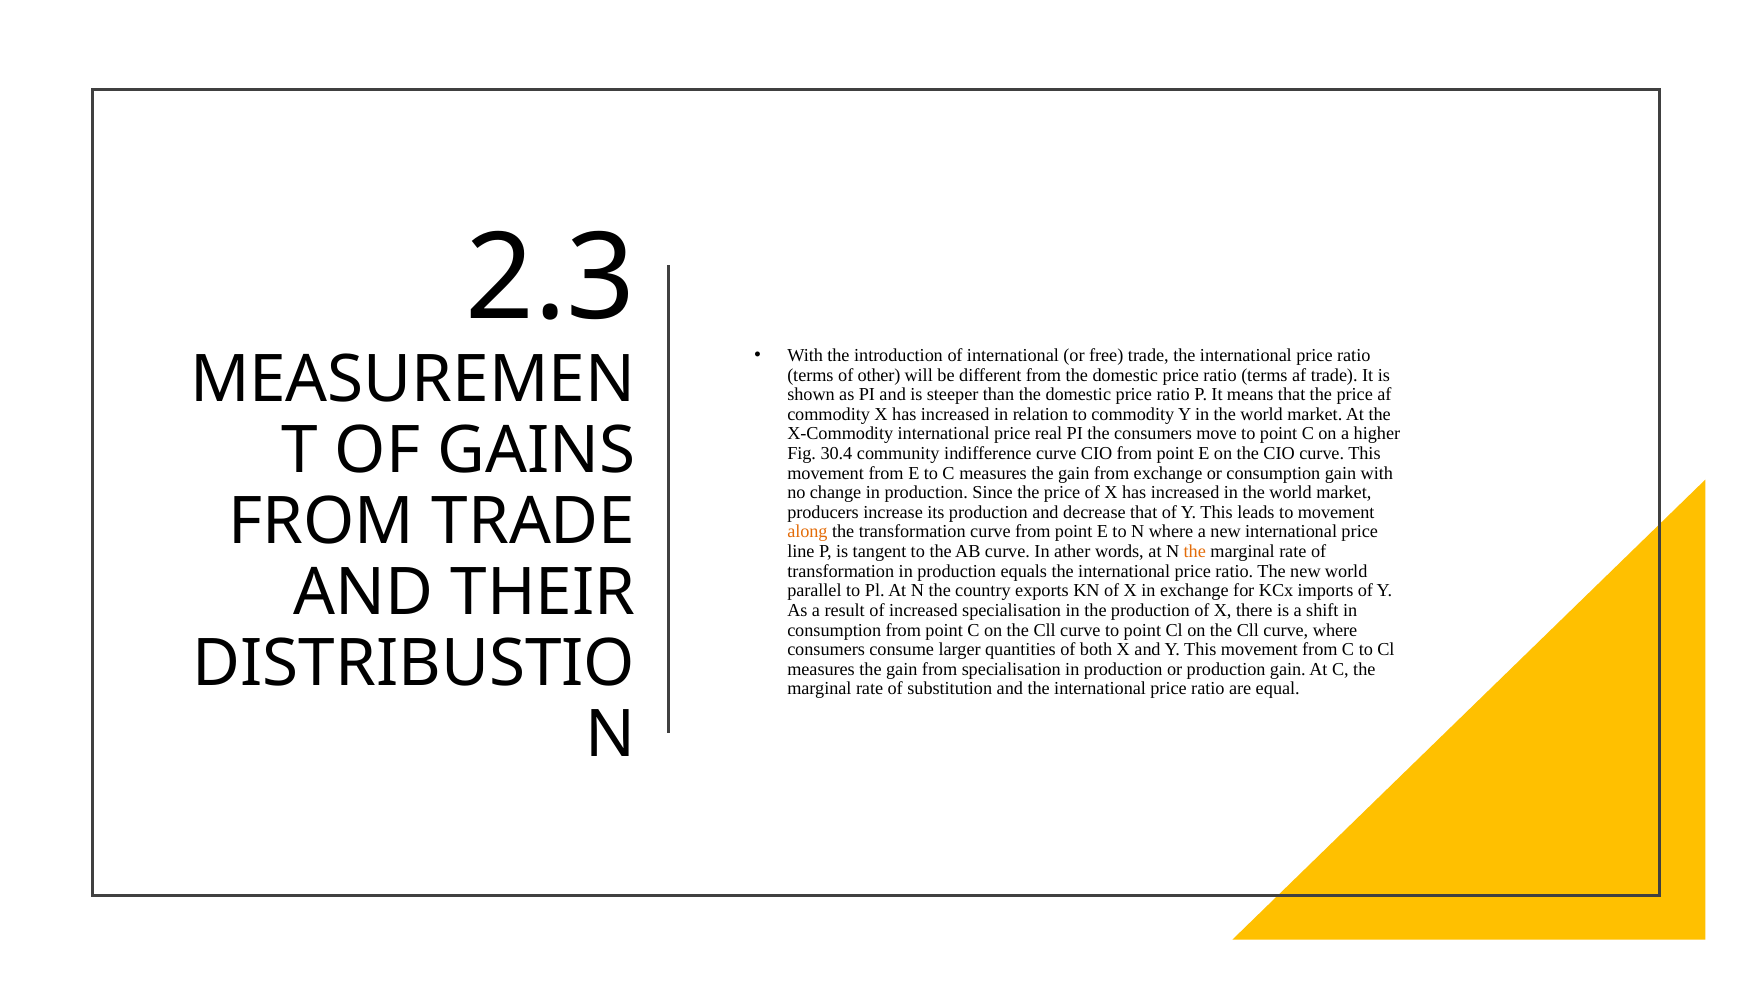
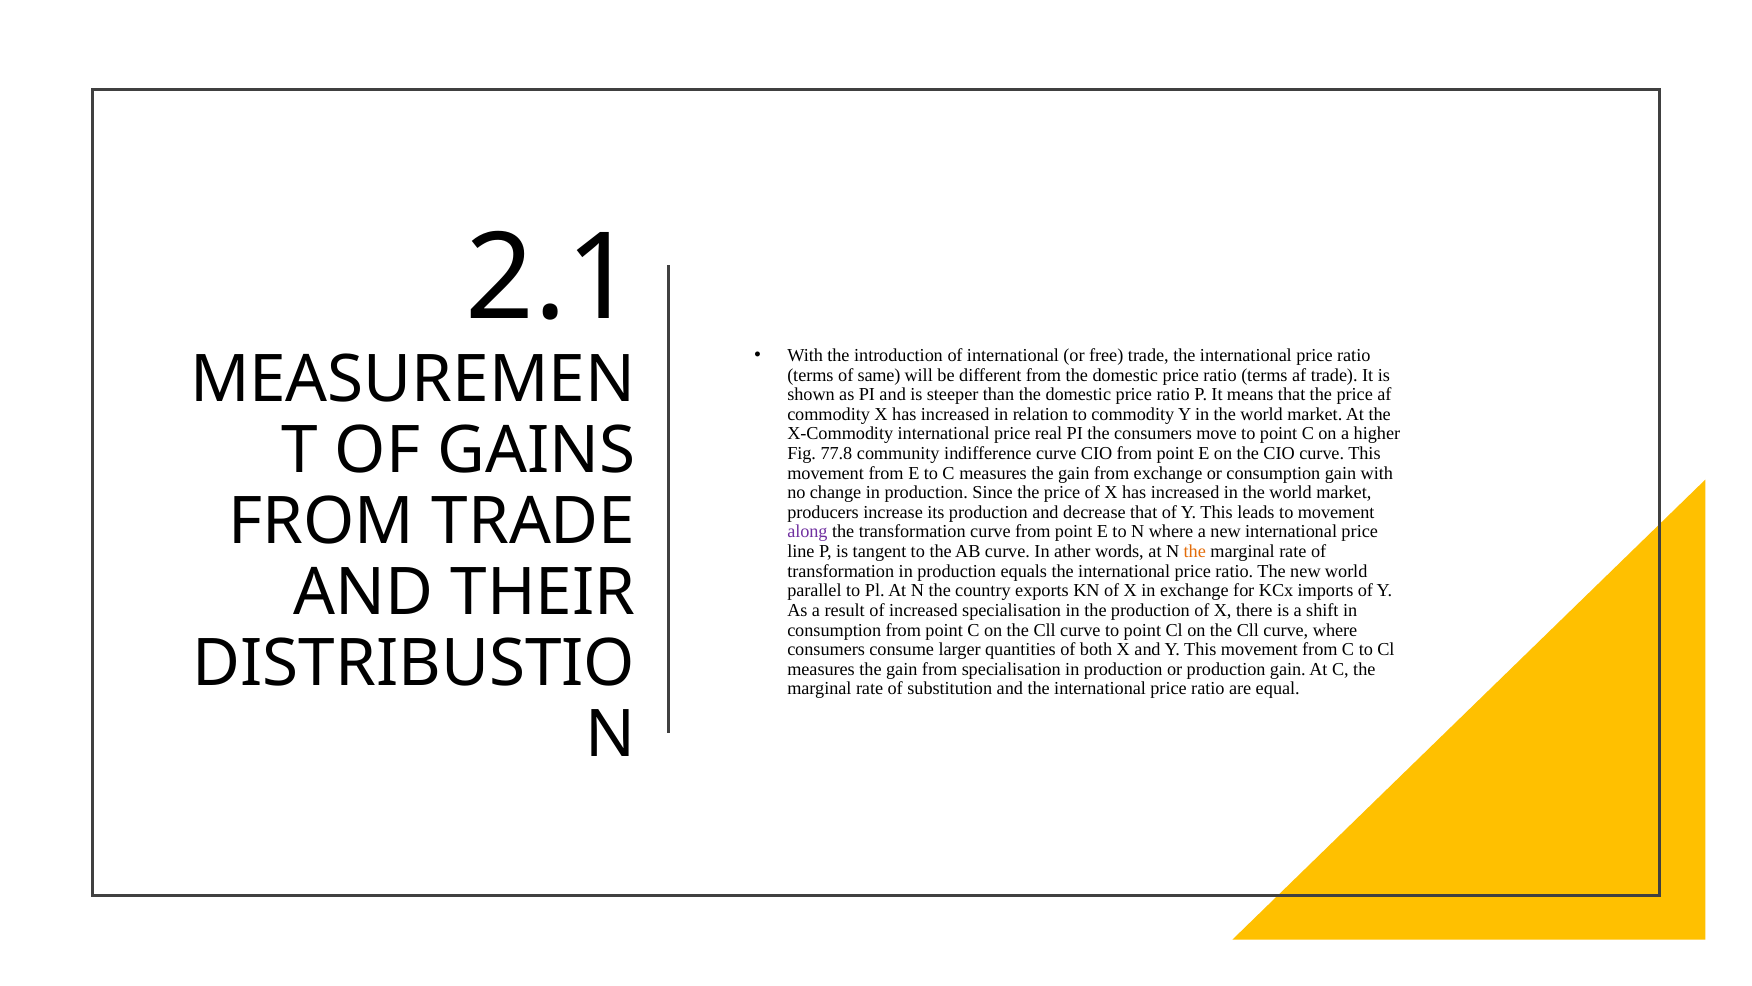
2.3: 2.3 -> 2.1 (551, 279)
other: other -> same (879, 375)
30.4: 30.4 -> 77.8 (836, 453)
along colour: orange -> purple (807, 532)
